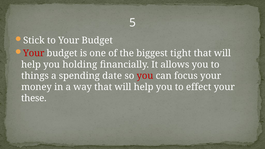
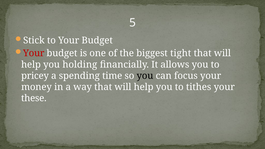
things: things -> pricey (35, 76)
date: date -> time (112, 76)
you colour: red -> black (145, 76)
effect: effect -> tithes (199, 87)
